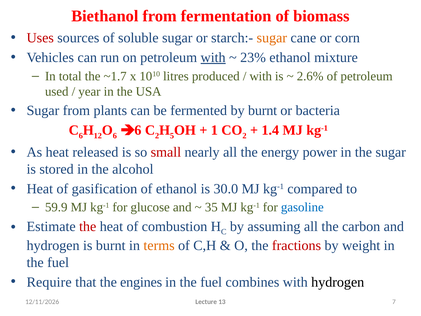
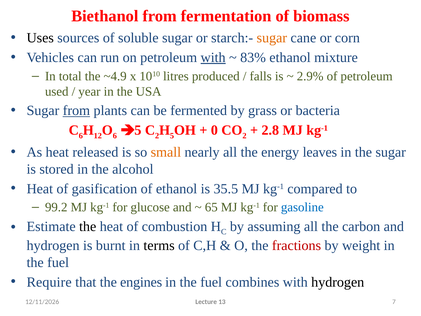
Uses colour: red -> black (40, 38)
23%: 23% -> 83% (253, 57)
~1.7: ~1.7 -> ~4.9 (115, 76)
with: with -> falls (261, 76)
2.6%: 2.6% -> 2.9% (310, 76)
from underline: none -> present (76, 110)
by burnt: burnt -> grass (263, 110)
6: 6 -> 5 (138, 130)
1: 1 -> 0 (214, 130)
1.4: 1.4 -> 2.8 (270, 130)
small colour: red -> orange (166, 152)
power: power -> leaves (320, 152)
30.0: 30.0 -> 35.5 (226, 189)
59.9: 59.9 -> 99.2 (56, 207)
35: 35 -> 65 (211, 207)
the colour: red -> black (88, 226)
terms colour: orange -> black (159, 245)
